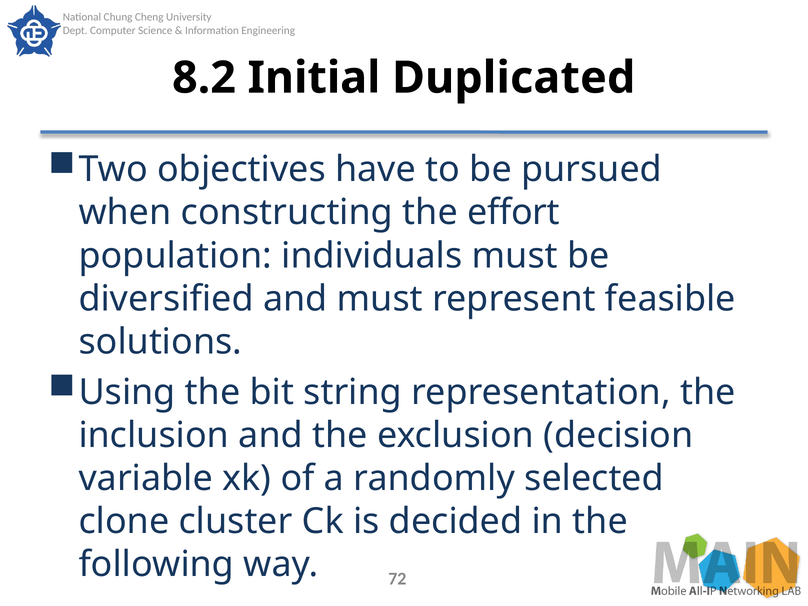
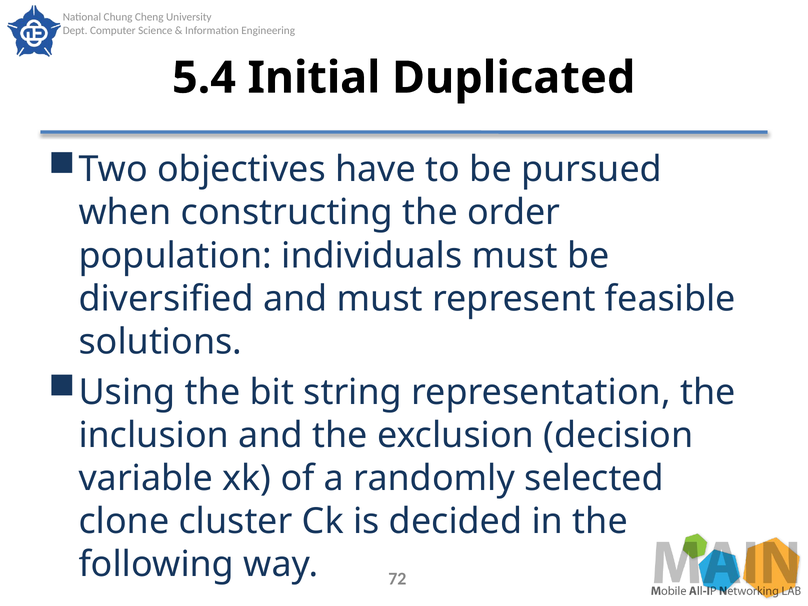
8.2: 8.2 -> 5.4 (204, 78)
effort: effort -> order (513, 213)
